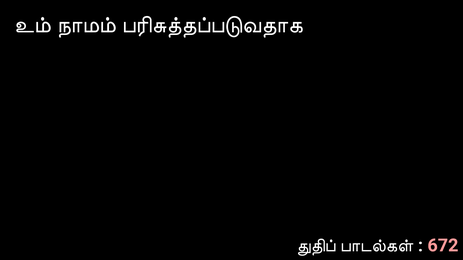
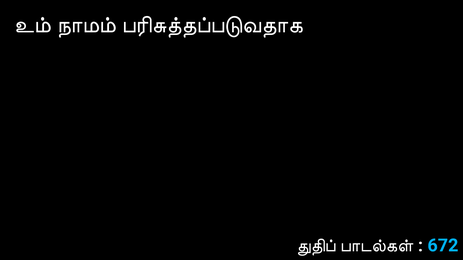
672 colour: pink -> light blue (443, 246)
